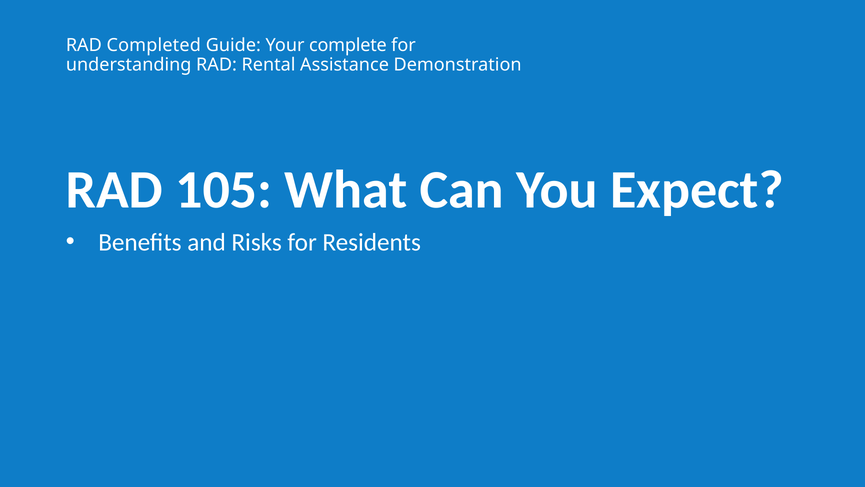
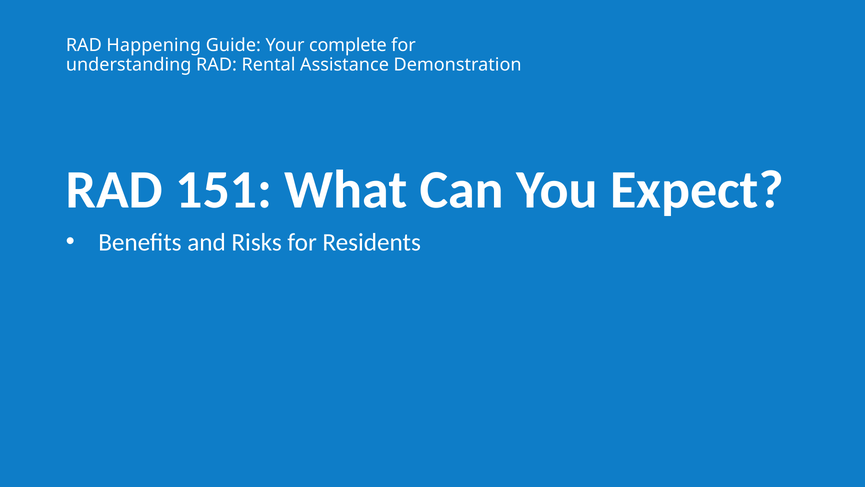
Completed: Completed -> Happening (154, 45)
105: 105 -> 151 (224, 189)
